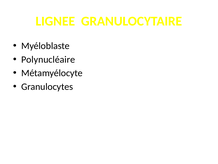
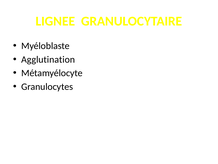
Polynucléaire: Polynucléaire -> Agglutination (48, 59)
